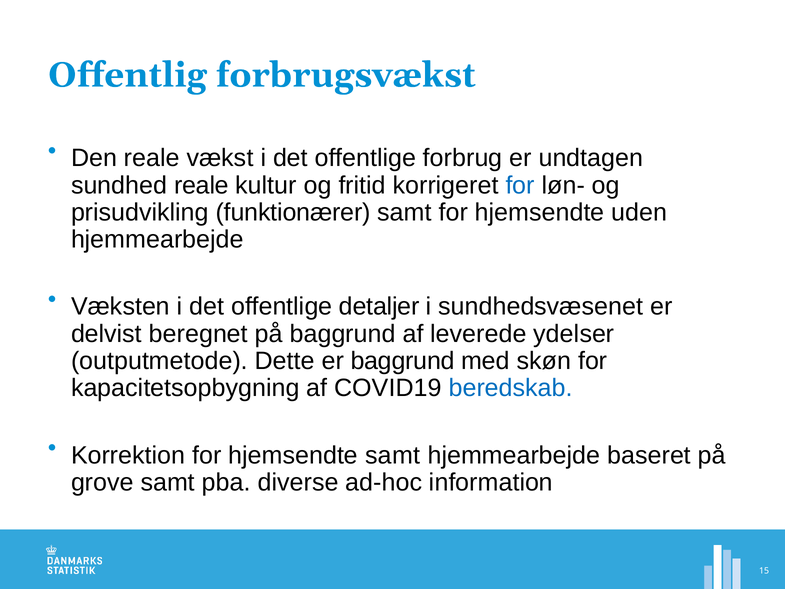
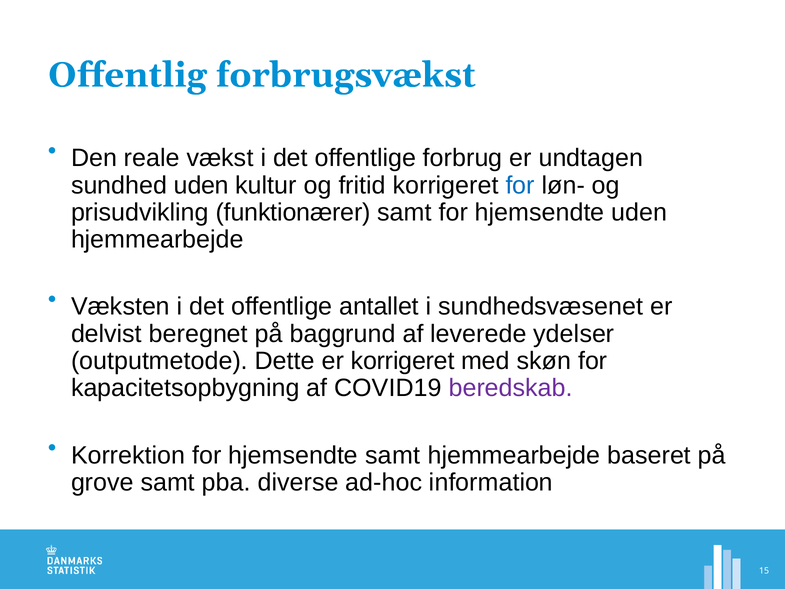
sundhed reale: reale -> uden (201, 185)
detaljer: detaljer -> antallet (379, 307)
er baggrund: baggrund -> korrigeret (403, 361)
beredskab colour: blue -> purple (511, 388)
